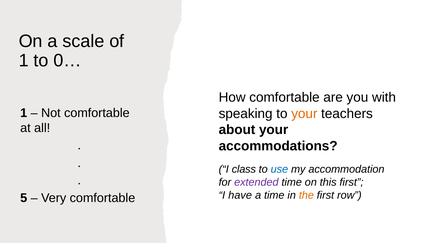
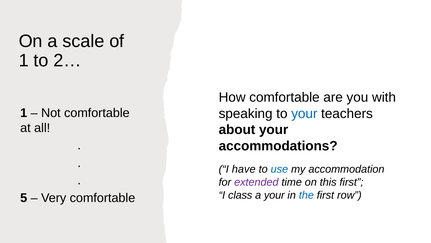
0…: 0… -> 2… (68, 60)
your colour: orange -> blue (304, 113)
class: class -> have (244, 169)
have: have -> class (240, 195)
a time: time -> your (274, 195)
the colour: orange -> blue (306, 195)
